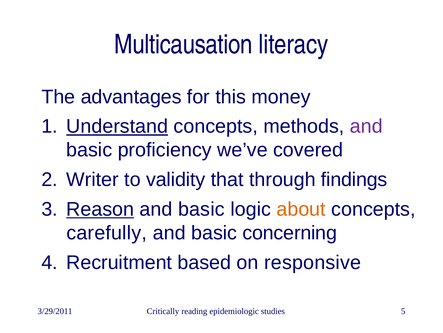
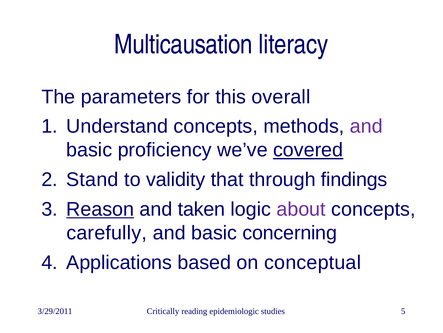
advantages: advantages -> parameters (131, 97)
money: money -> overall (281, 97)
Understand underline: present -> none (117, 126)
covered underline: none -> present (308, 150)
Writer: Writer -> Stand (92, 179)
basic: basic -> taken (202, 209)
about colour: orange -> purple (301, 209)
Recruitment: Recruitment -> Applications (119, 262)
responsive: responsive -> conceptual (313, 262)
